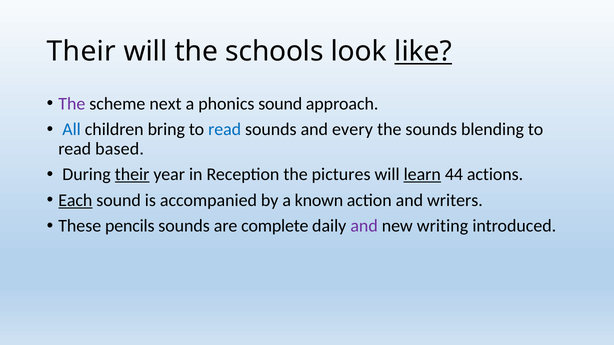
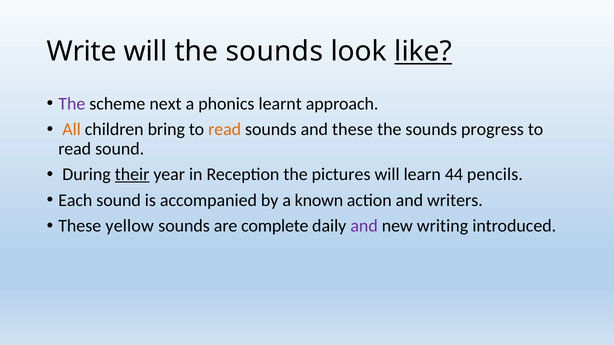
Their: Their -> Write (82, 52)
will the schools: schools -> sounds (274, 52)
phonics sound: sound -> learnt (280, 104)
All colour: blue -> orange (72, 130)
read colour: blue -> orange (225, 130)
and every: every -> these (352, 130)
blending: blending -> progress (492, 130)
read based: based -> sound (120, 149)
learn underline: present -> none (422, 175)
actions: actions -> pencils (495, 175)
Each underline: present -> none (75, 200)
pencils: pencils -> yellow (130, 226)
